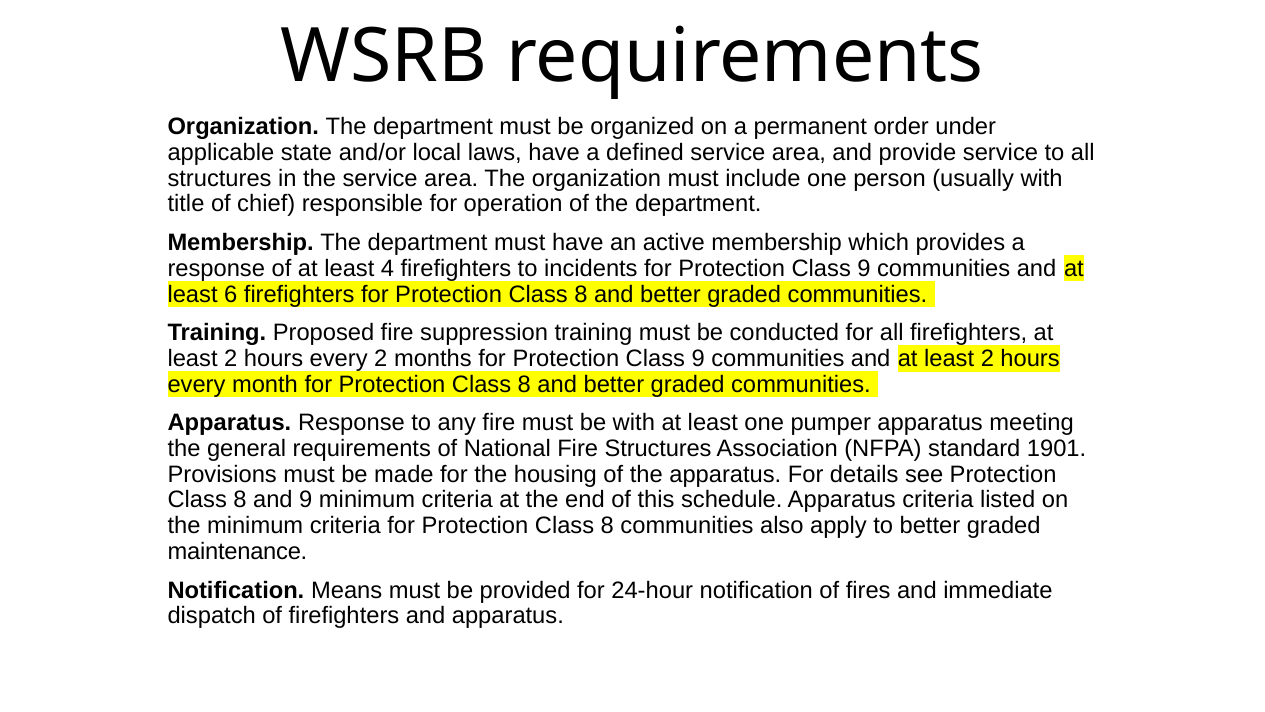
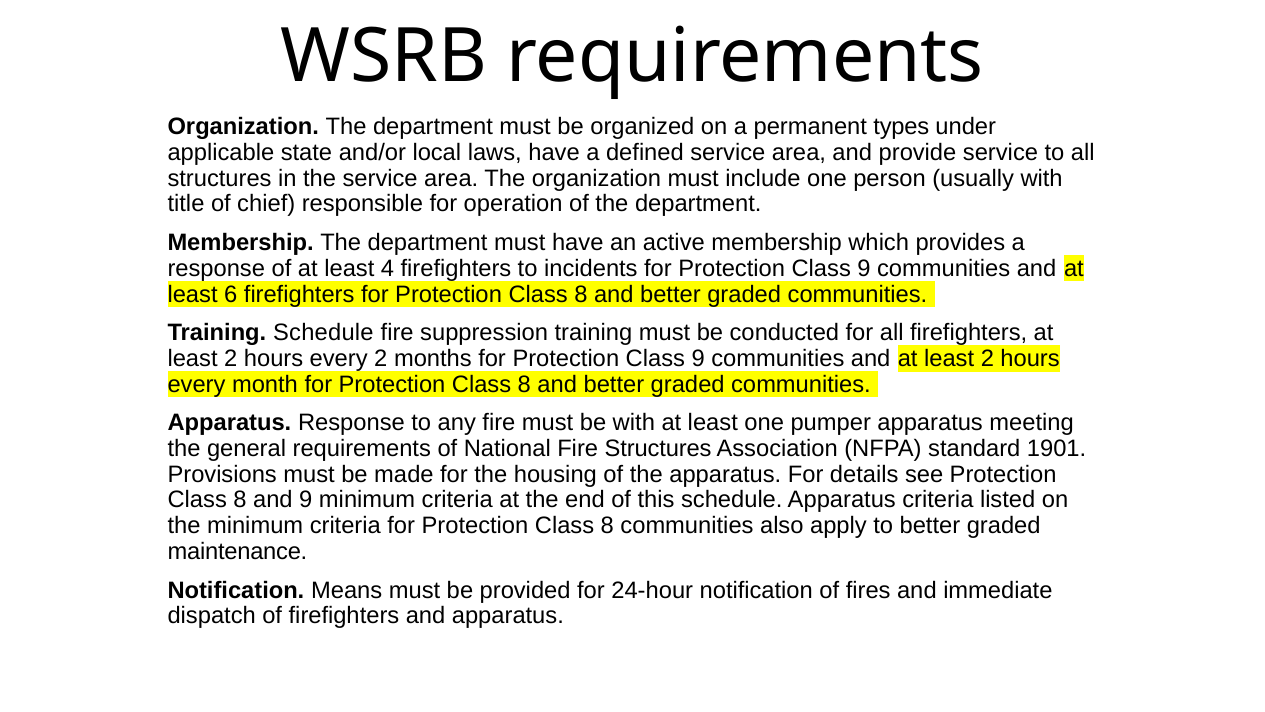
order: order -> types (901, 127)
Training Proposed: Proposed -> Schedule (323, 333)
